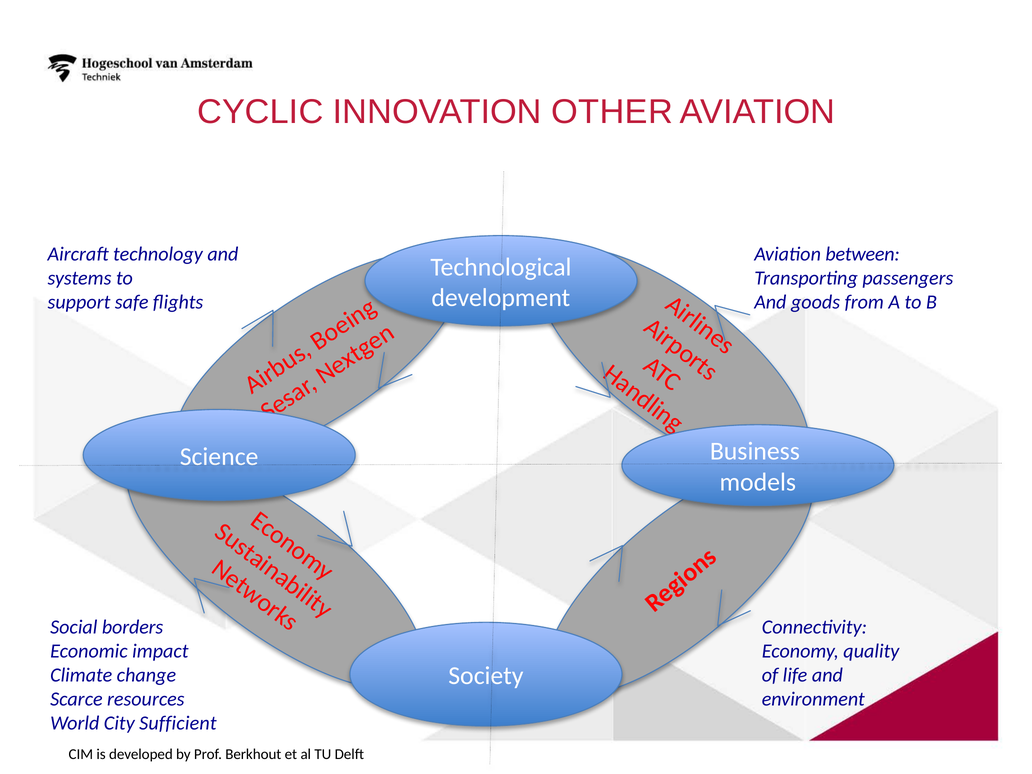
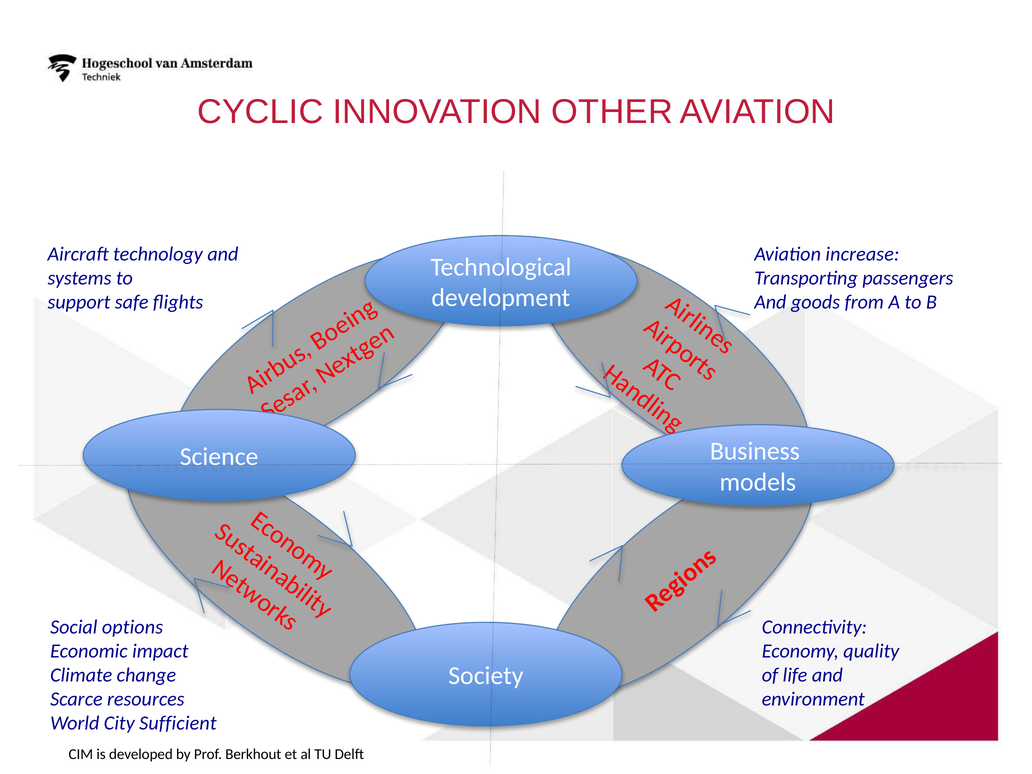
between: between -> increase (862, 254)
borders: borders -> options (132, 627)
